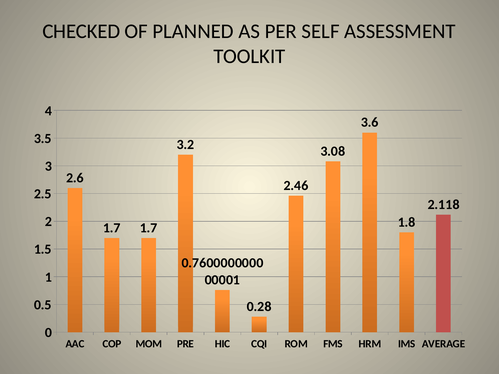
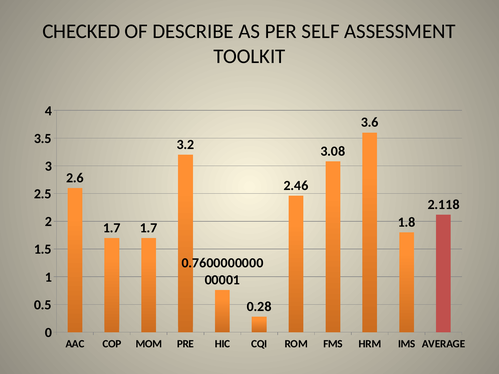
PLANNED: PLANNED -> DESCRIBE (193, 31)
